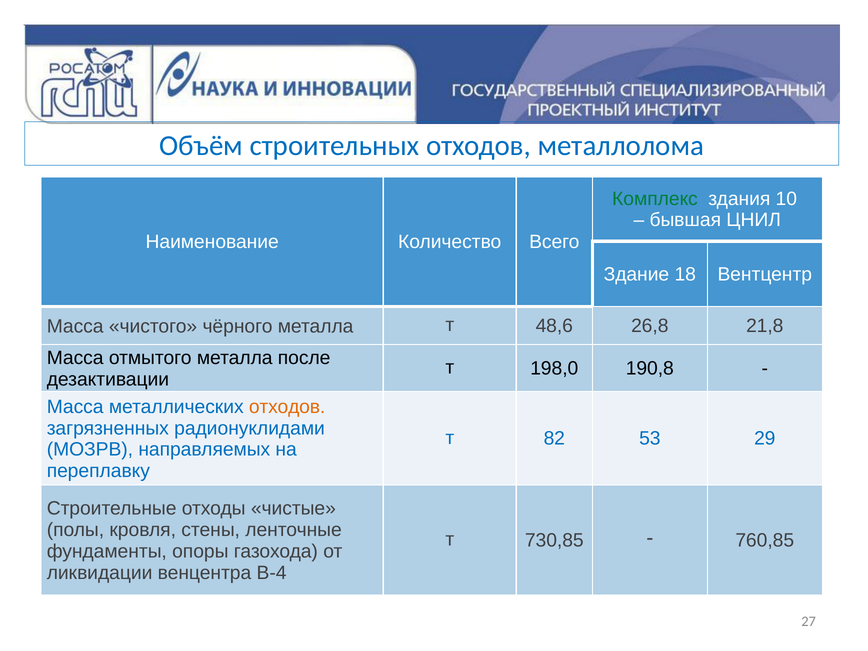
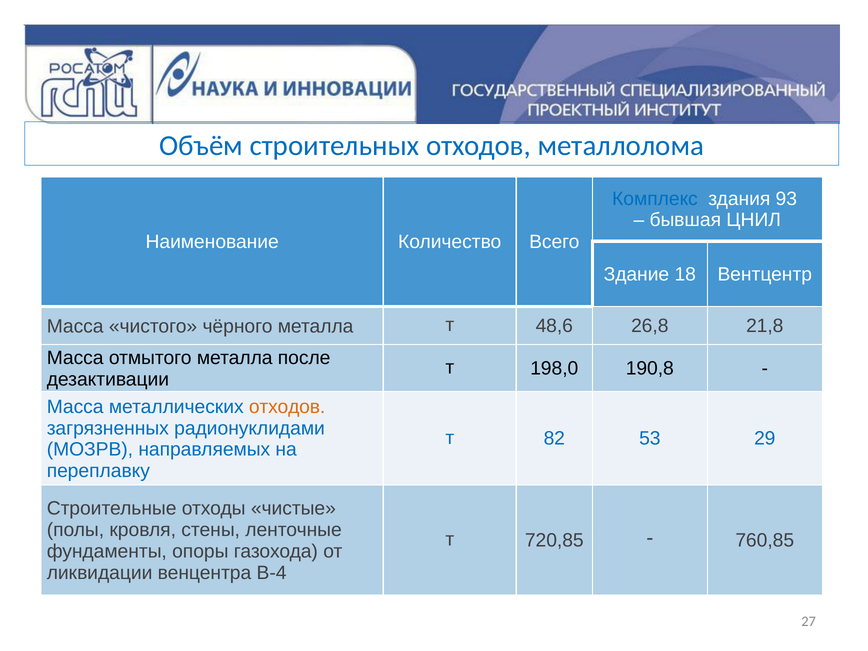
Комплекс colour: green -> blue (655, 199)
10: 10 -> 93 (786, 199)
730,85: 730,85 -> 720,85 (554, 540)
